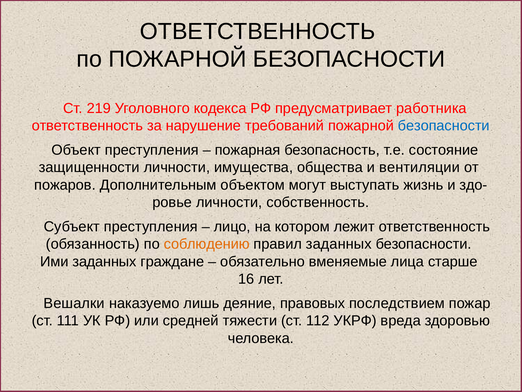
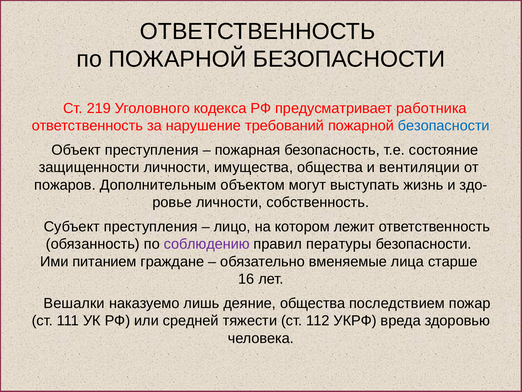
соблюдению colour: orange -> purple (207, 244)
правил заданных: заданных -> пературы (339, 244)
Ими заданных: заданных -> питанием (105, 261)
деяние правовых: правовых -> общества (313, 303)
